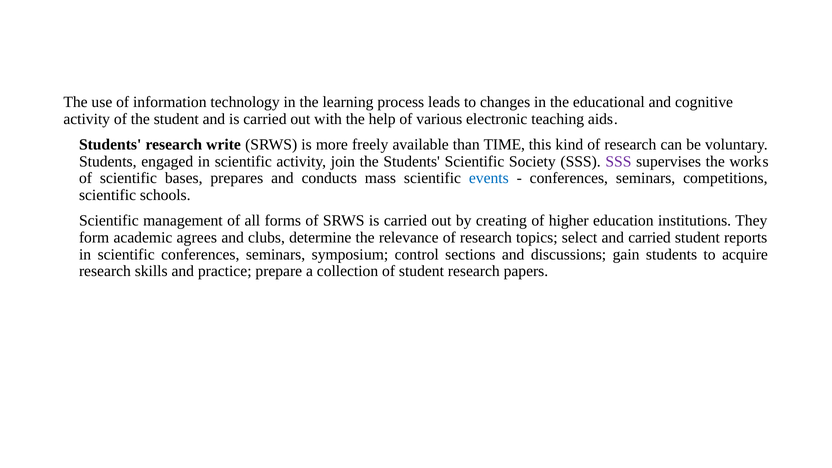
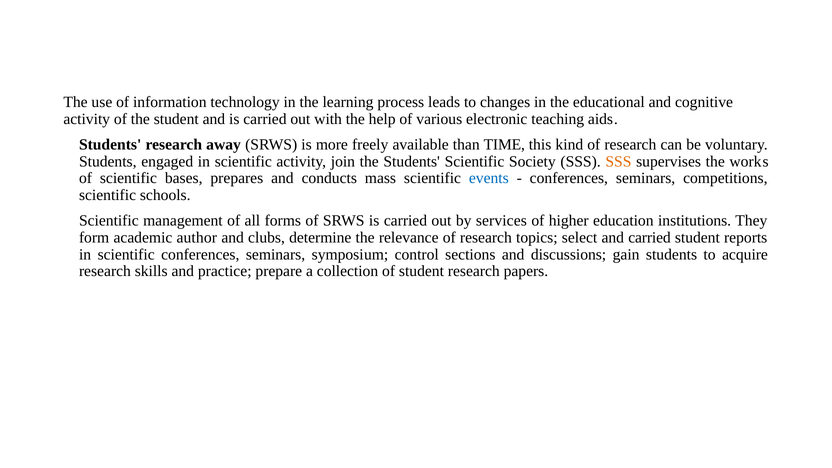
write: write -> away (224, 145)
SSS colour: purple -> orange (618, 161)
creating: creating -> services (501, 221)
agrees: agrees -> author (197, 238)
